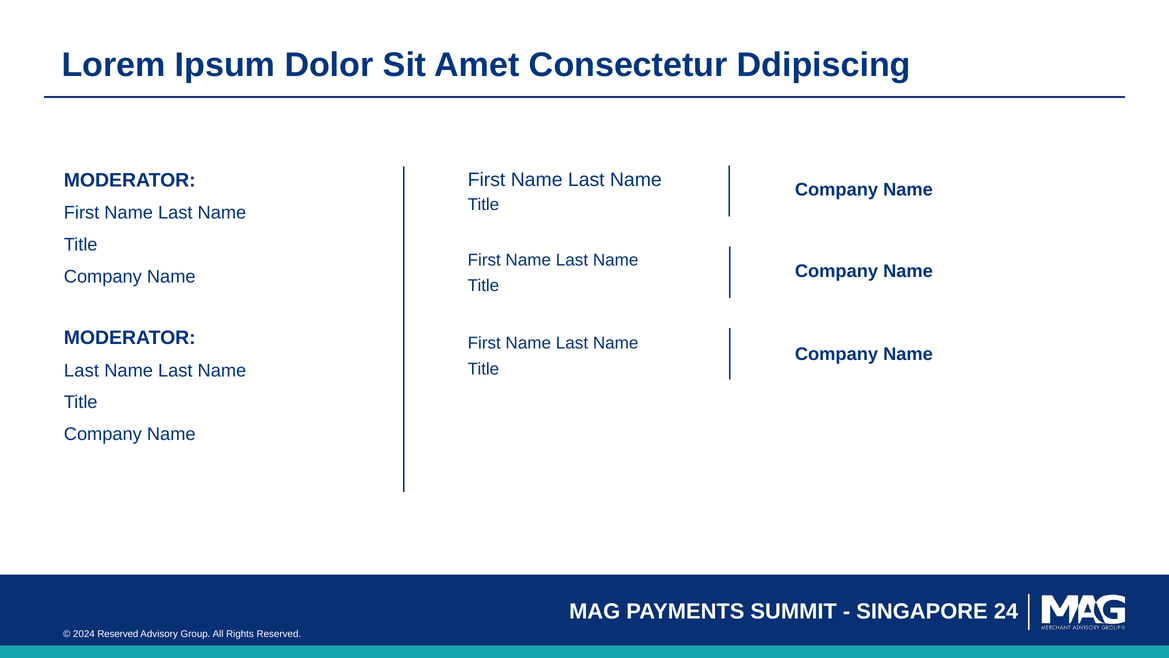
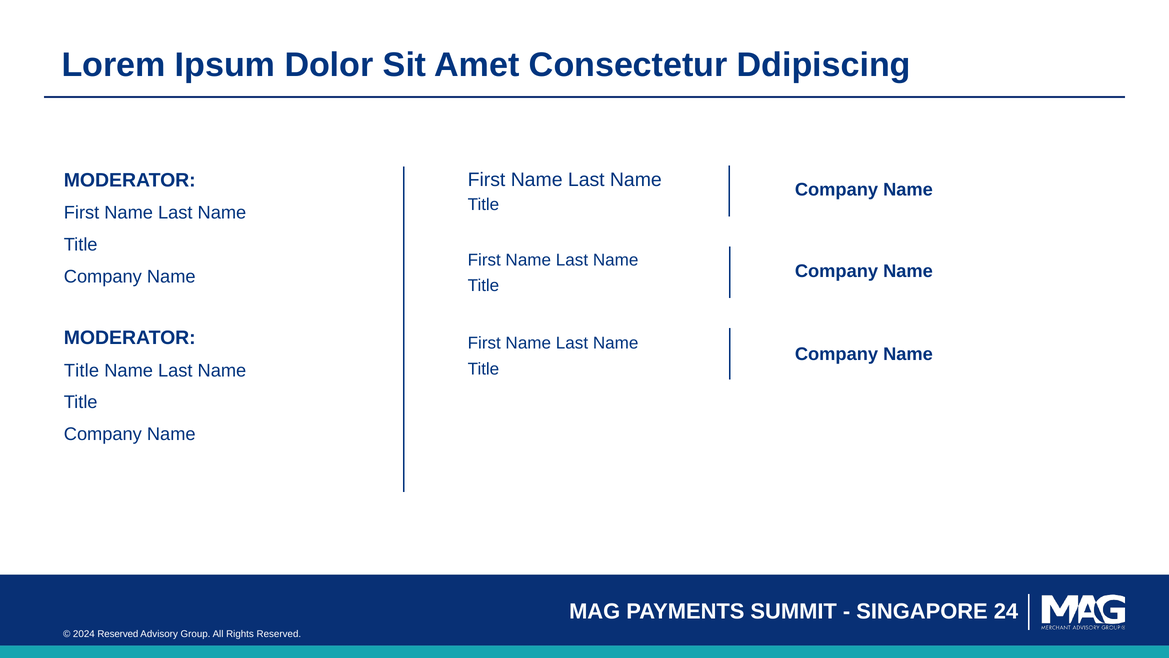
Last: Last -> Title (81, 370)
